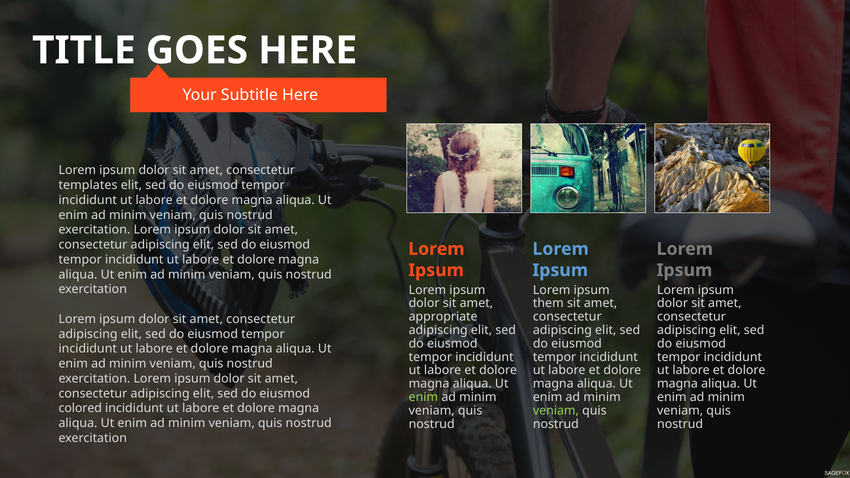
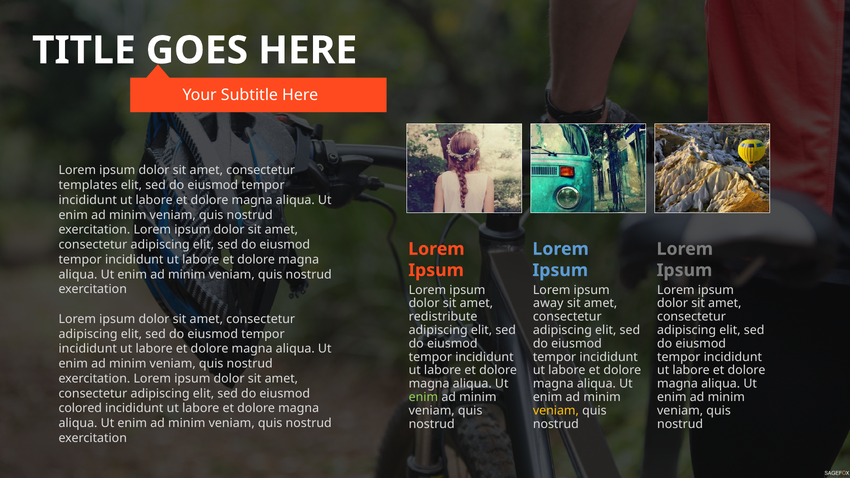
them: them -> away (548, 303)
appropriate: appropriate -> redistribute (443, 317)
veniam colour: light green -> yellow (556, 411)
